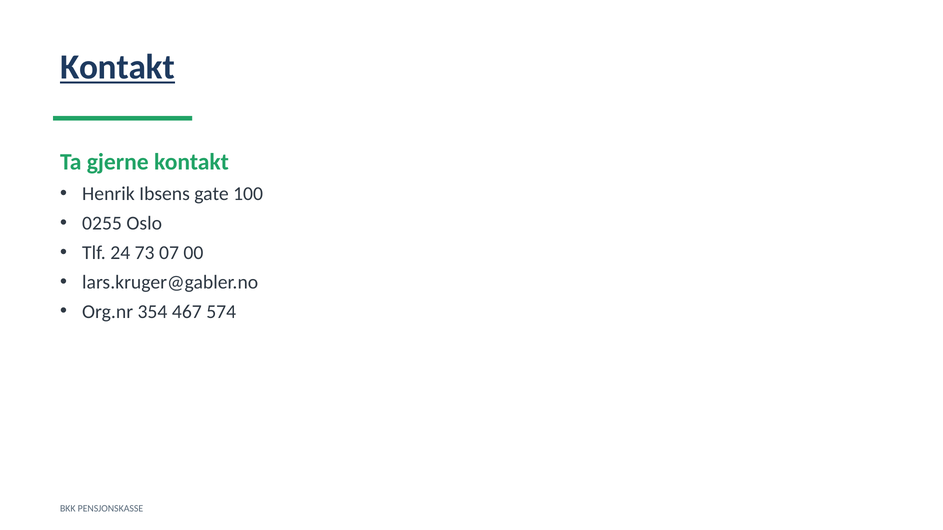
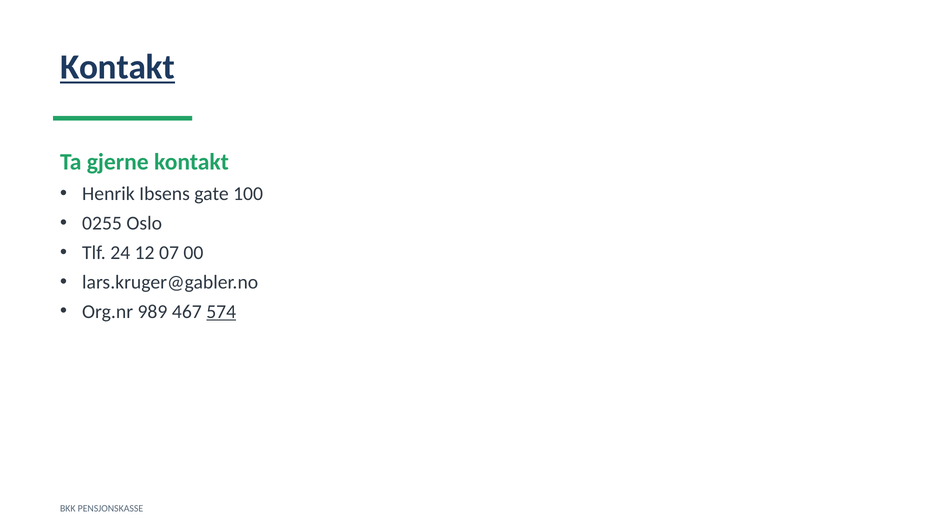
73: 73 -> 12 (145, 253)
354: 354 -> 989 (152, 312)
574 underline: none -> present (221, 312)
